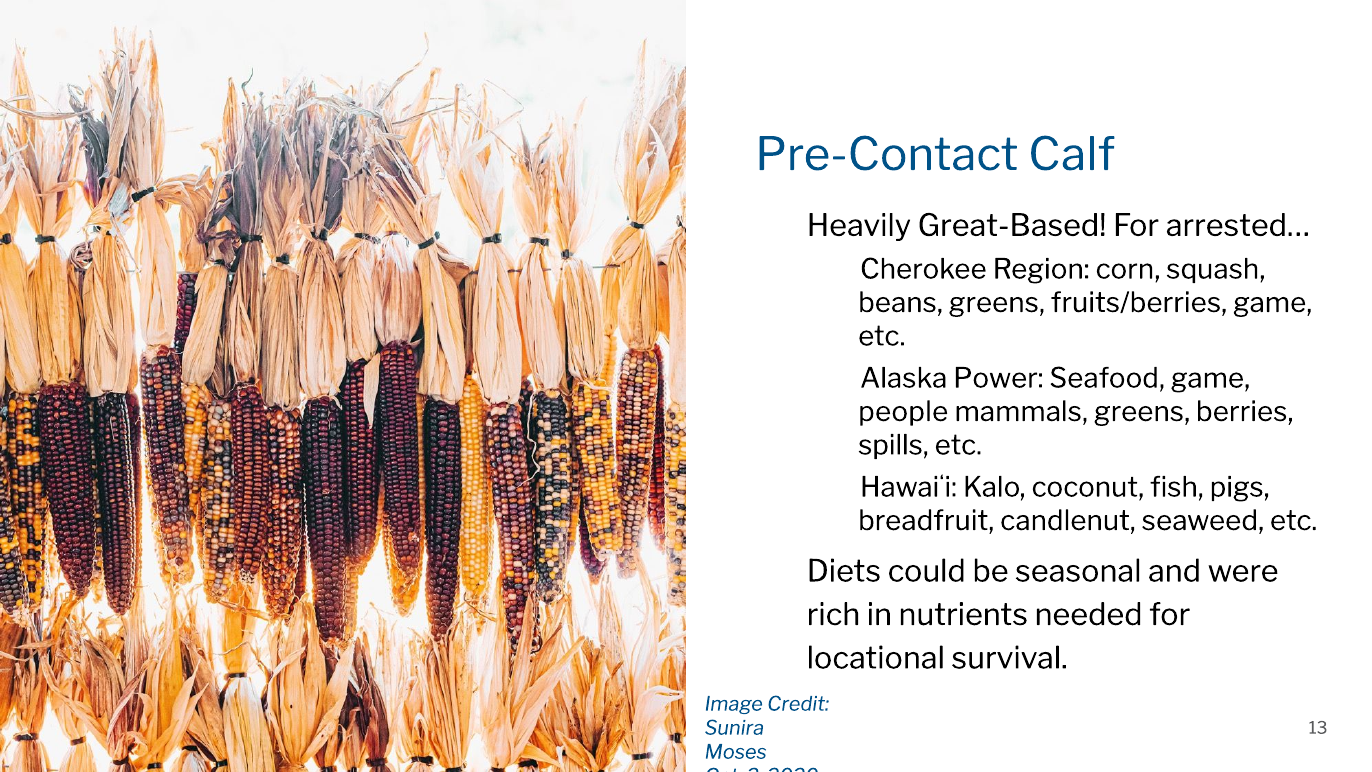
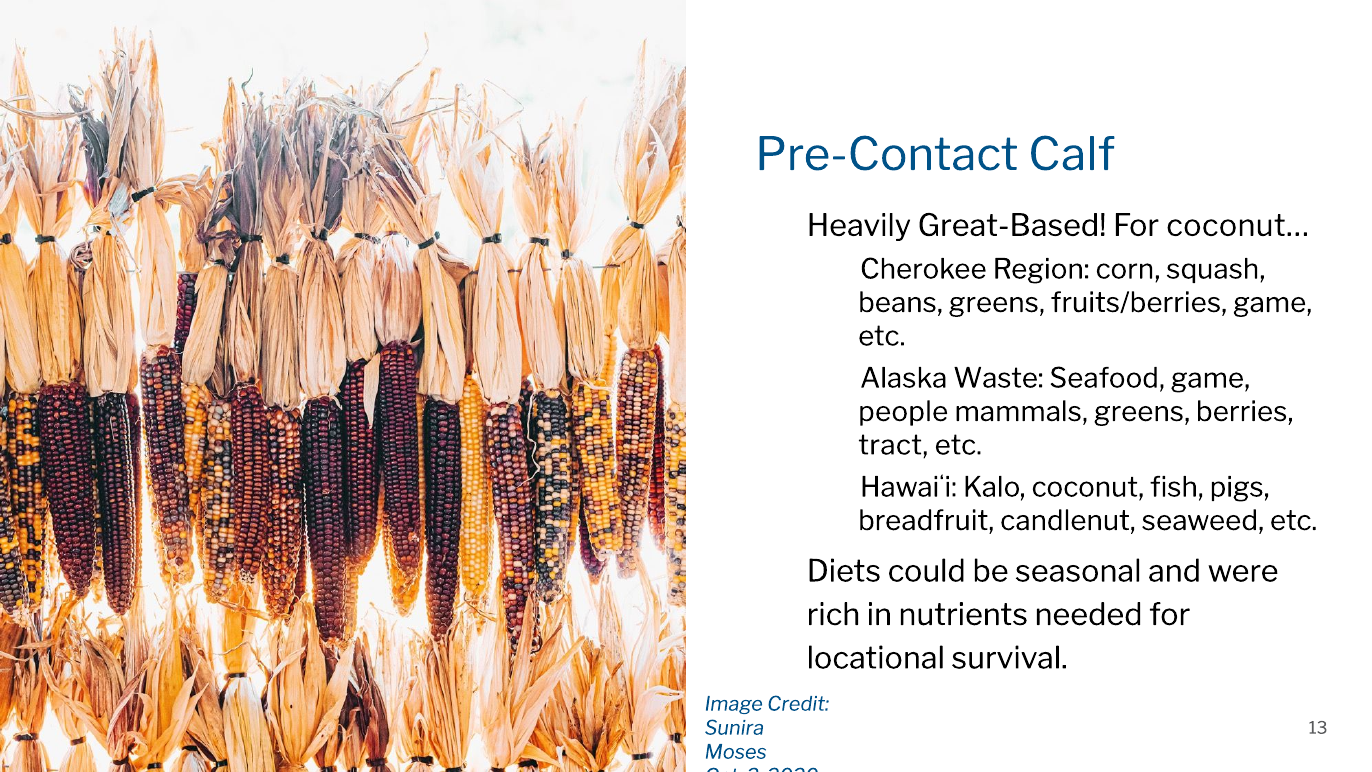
arrested…: arrested… -> coconut… (1238, 226)
Power: Power -> Waste (998, 378)
spills: spills -> tract (893, 445)
